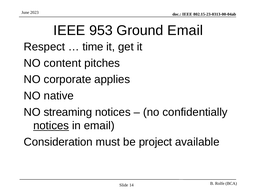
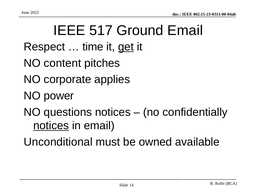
953: 953 -> 517 (101, 30)
get underline: none -> present (126, 47)
native: native -> power (59, 96)
streaming: streaming -> questions (68, 112)
Consideration: Consideration -> Unconditional (58, 142)
project: project -> owned (155, 142)
